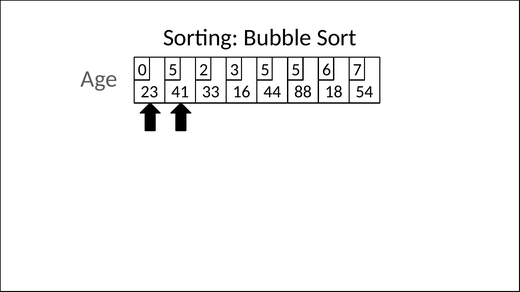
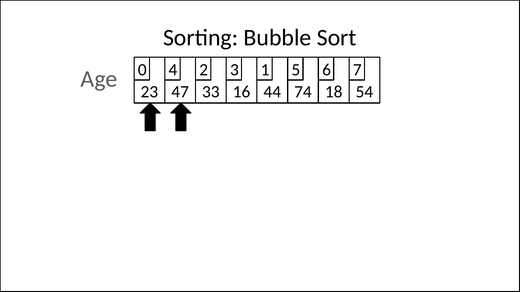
0 5: 5 -> 4 (173, 70)
3 5: 5 -> 1 (265, 70)
41: 41 -> 47 (180, 92)
88: 88 -> 74 (303, 92)
